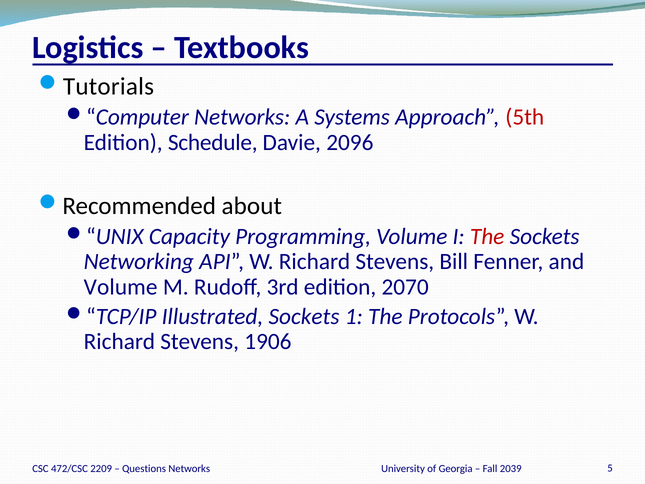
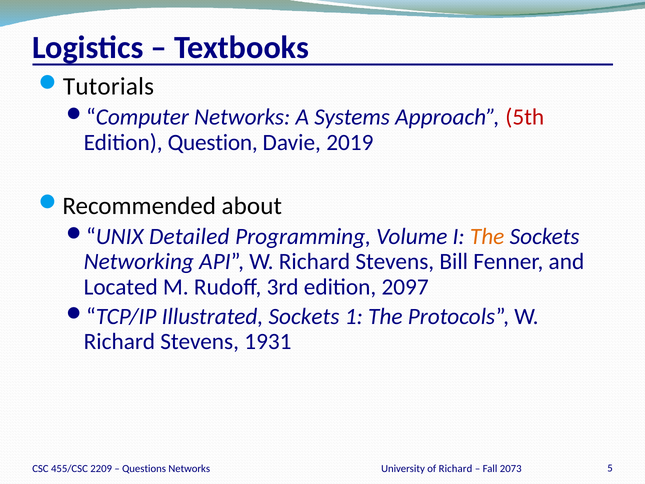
Schedule: Schedule -> Question (213, 142)
2096: 2096 -> 2019 (350, 142)
Capacity: Capacity -> Detailed (189, 236)
The colour: red -> orange (487, 236)
Volume: Volume -> Located (121, 287)
2070: 2070 -> 2097 (405, 287)
1906: 1906 -> 1931 (268, 342)
472/CSC: 472/CSC -> 455/CSC (69, 468)
of Georgia: Georgia -> Richard (456, 468)
2039: 2039 -> 2073 (511, 468)
